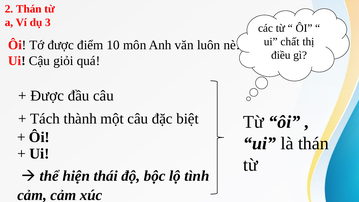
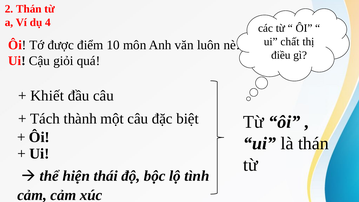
3: 3 -> 4 (48, 22)
Được: Được -> Khiết (47, 96)
